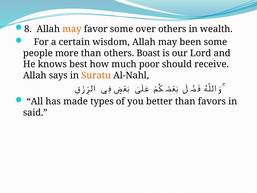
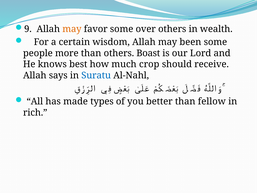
8: 8 -> 9 (28, 29)
poor: poor -> crop (149, 64)
Suratu colour: orange -> blue (96, 75)
favors: favors -> fellow (212, 101)
said: said -> rich (35, 112)
